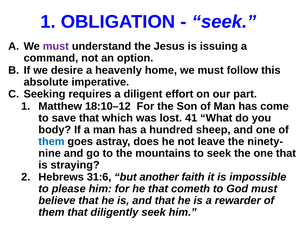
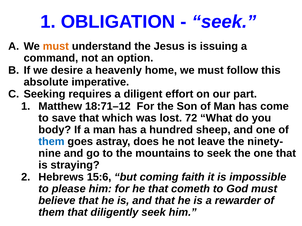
must colour: purple -> orange (56, 46)
18:10–12: 18:10–12 -> 18:71–12 (108, 106)
41: 41 -> 72 (191, 118)
31:6: 31:6 -> 15:6 (99, 177)
another: another -> coming (159, 177)
